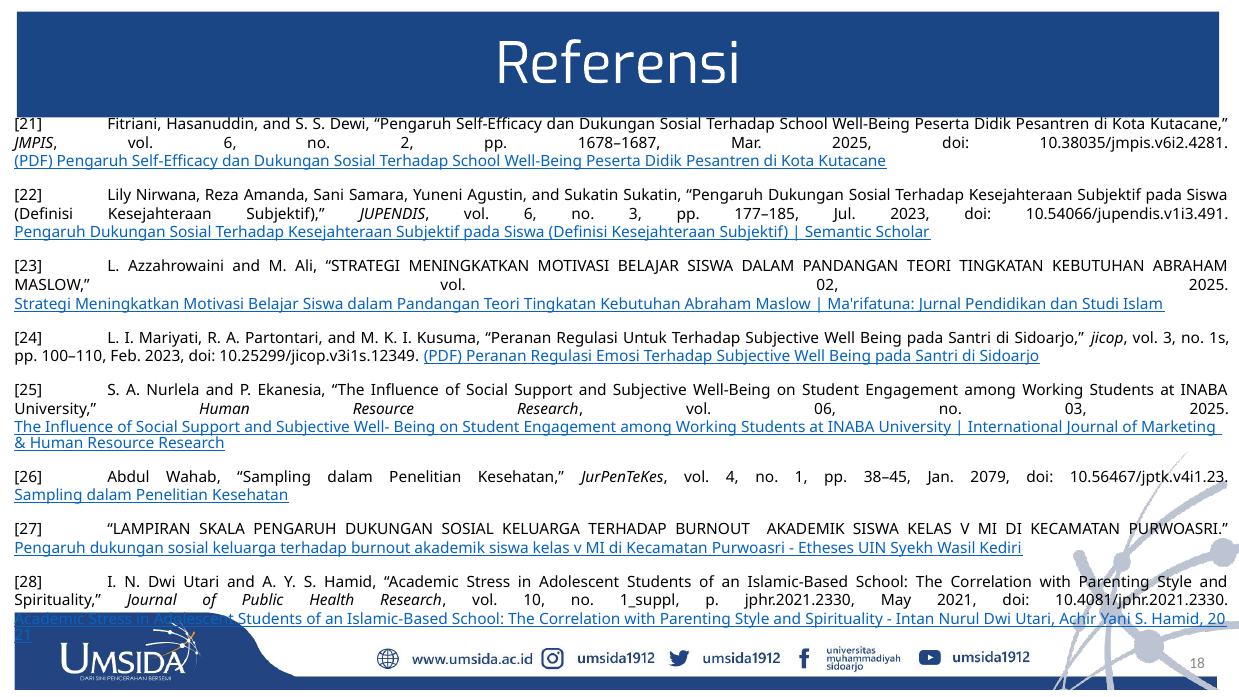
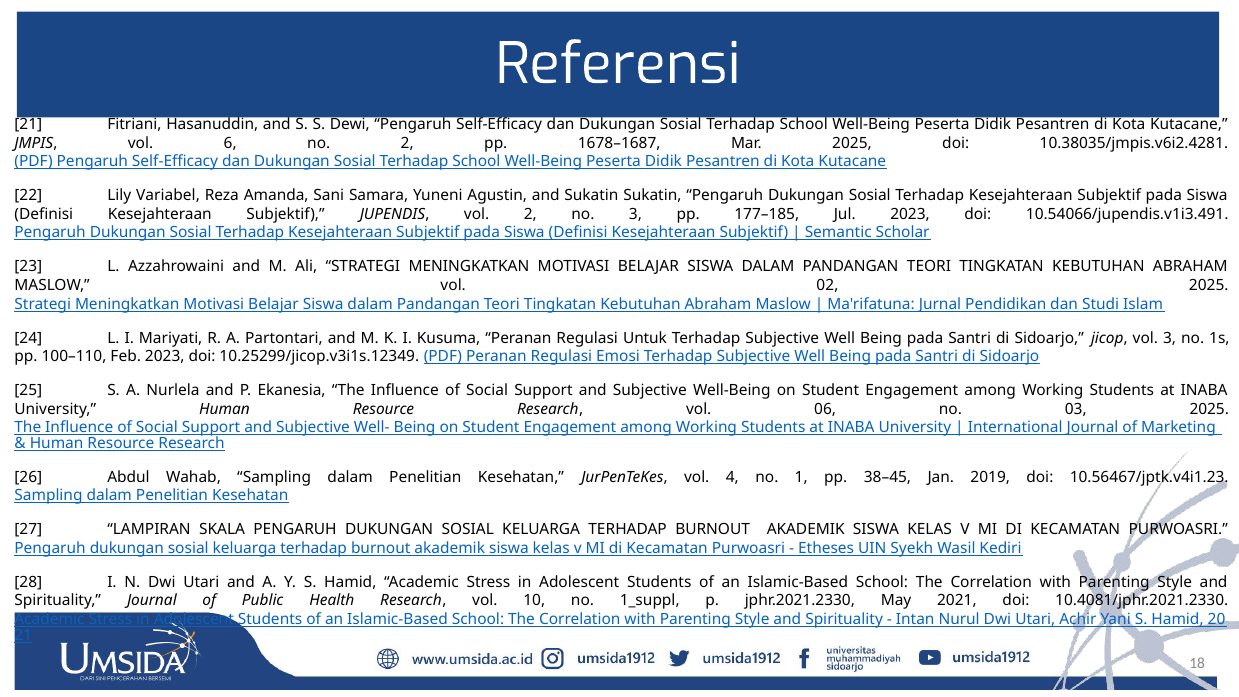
Nirwana: Nirwana -> Variabel (168, 196)
JUPENDIS vol 6: 6 -> 2 (530, 214)
2079: 2079 -> 2019 (990, 477)
